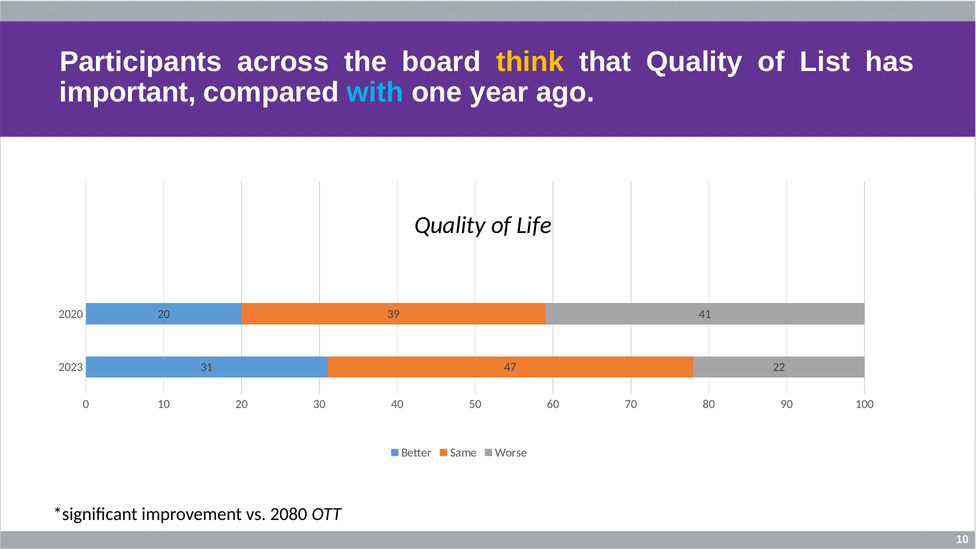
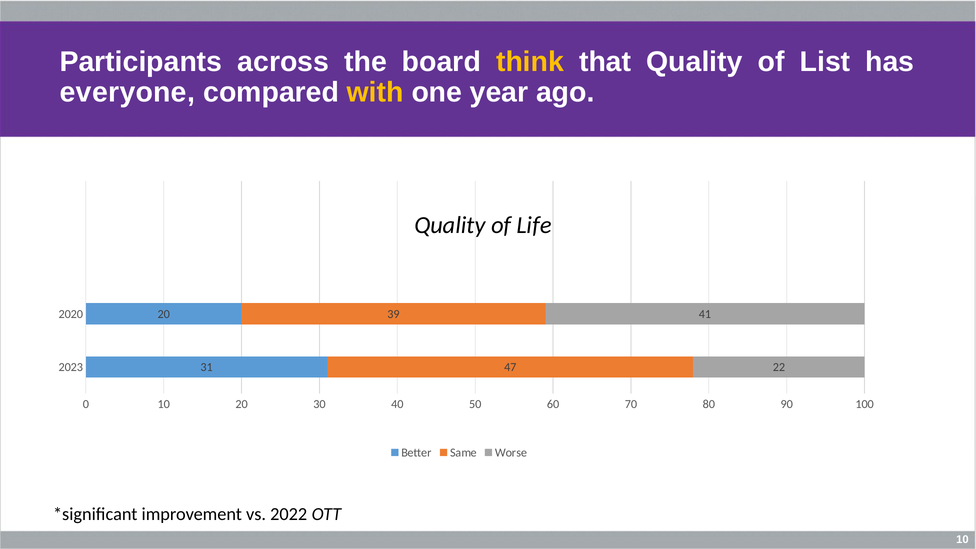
important: important -> everyone (127, 92)
with colour: light blue -> yellow (375, 92)
2080: 2080 -> 2022 (289, 514)
